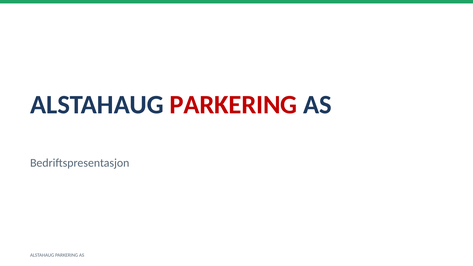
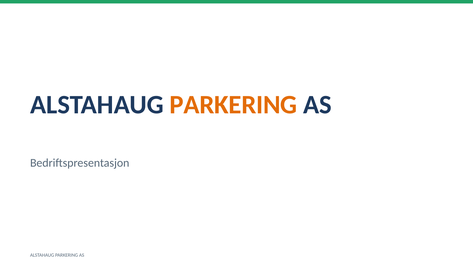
PARKERING colour: red -> orange (233, 105)
